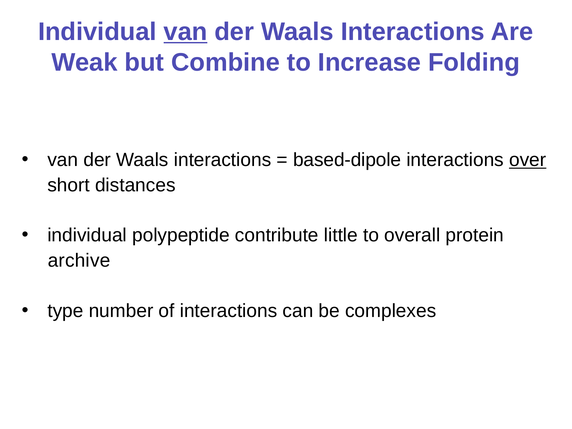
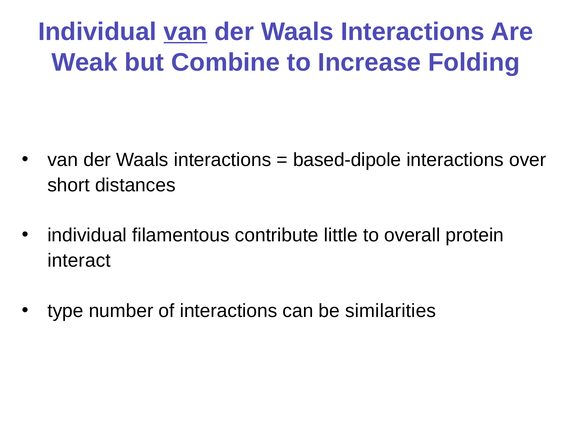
over underline: present -> none (528, 160)
polypeptide: polypeptide -> filamentous (181, 235)
archive: archive -> interact (79, 261)
complexes: complexes -> similarities (391, 311)
